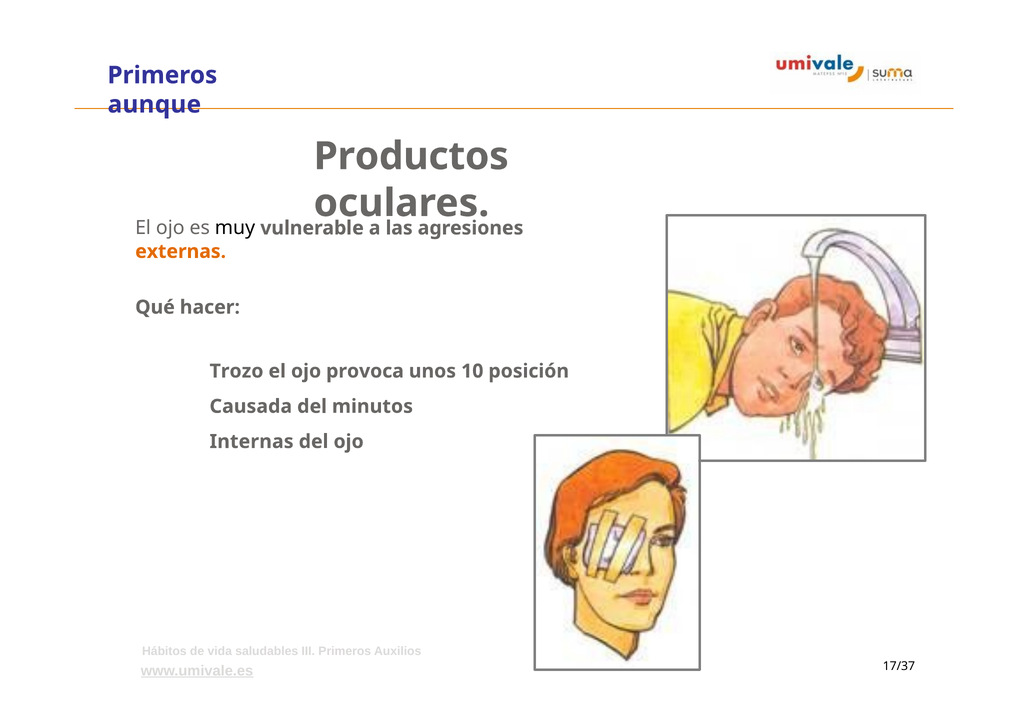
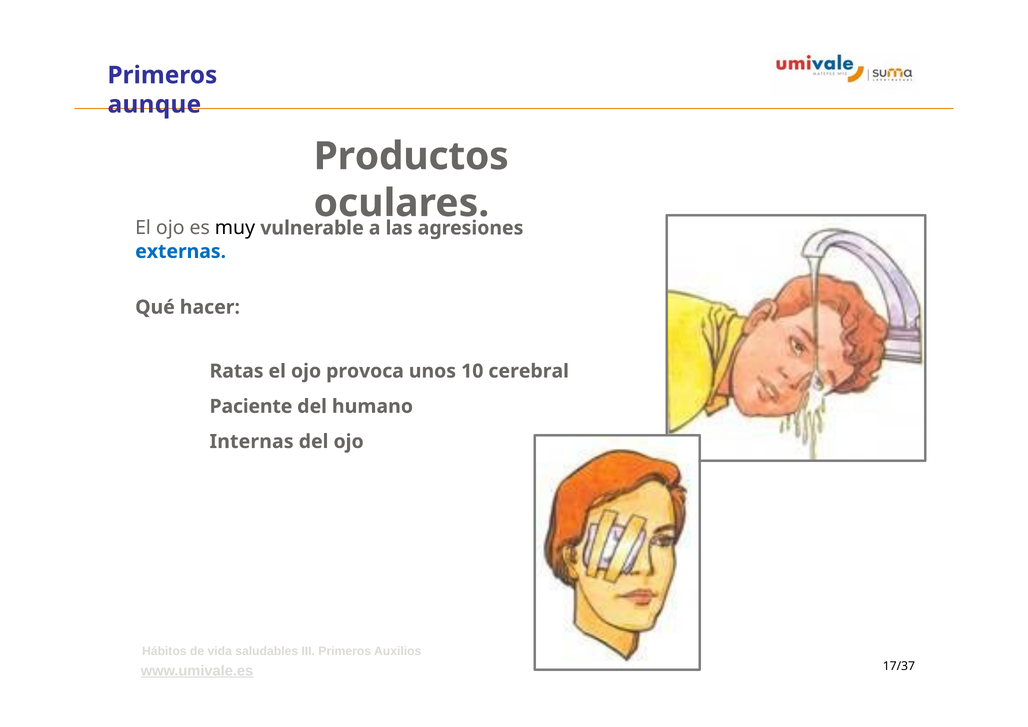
externas colour: orange -> blue (181, 251)
Trozo: Trozo -> Ratas (237, 371)
posición: posición -> cerebral (529, 371)
Causada: Causada -> Paciente (251, 406)
minutos: minutos -> humano (372, 406)
